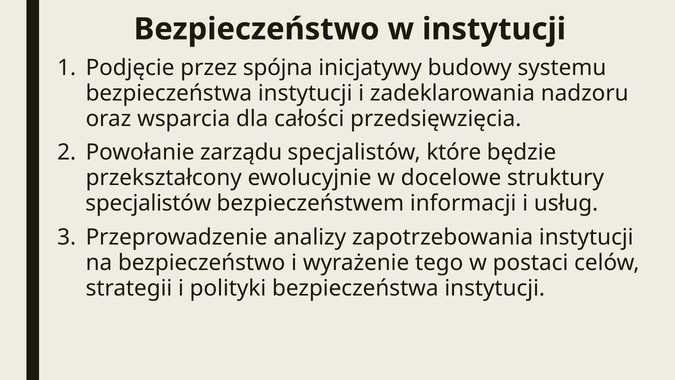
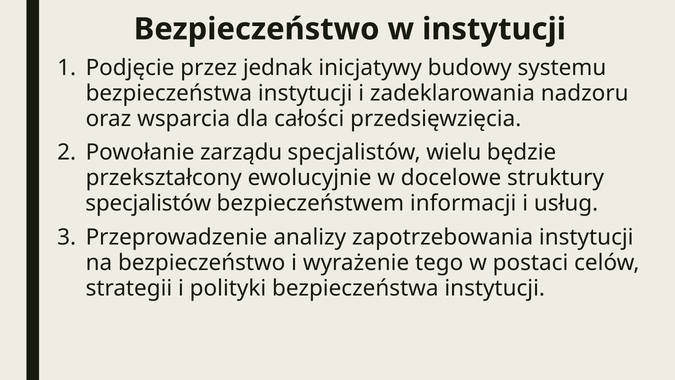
spójna: spójna -> jednak (278, 68)
które: które -> wielu (454, 152)
